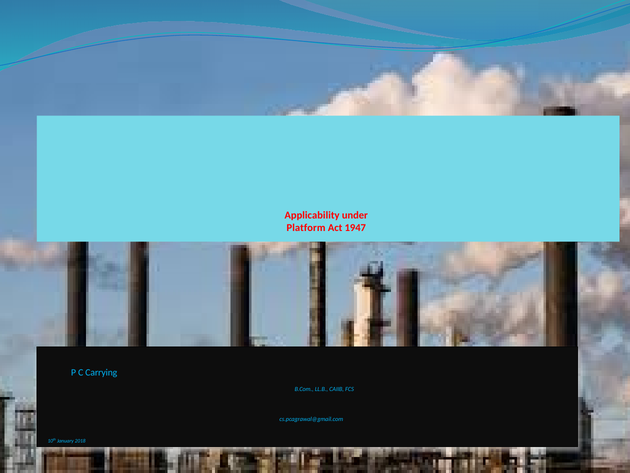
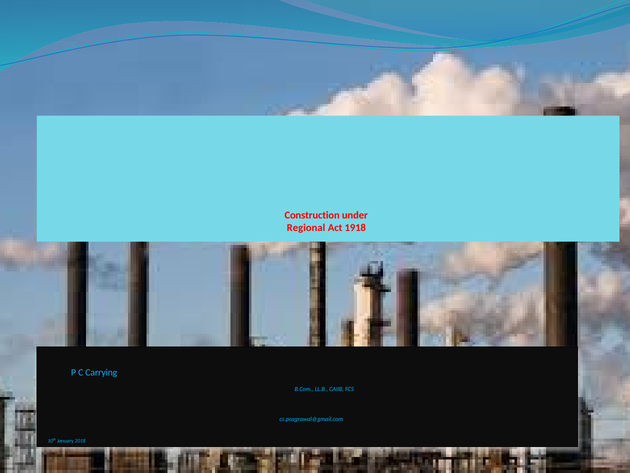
Applicability: Applicability -> Construction (312, 215)
Platform: Platform -> Regional (306, 228)
1947: 1947 -> 1918 (355, 228)
